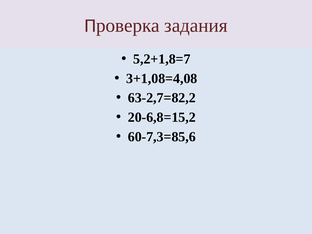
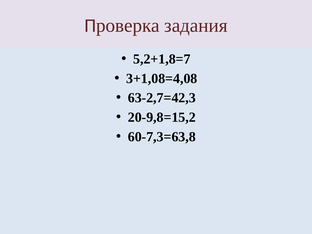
63-2,7=82,2: 63-2,7=82,2 -> 63-2,7=42,3 (162, 98)
20-6,8=15,2: 20-6,8=15,2 -> 20-9,8=15,2 (162, 117)
60-7,3=85,6: 60-7,3=85,6 -> 60-7,3=63,8 (162, 137)
